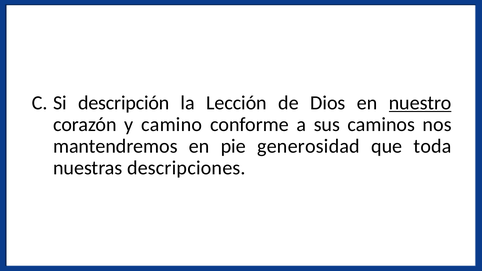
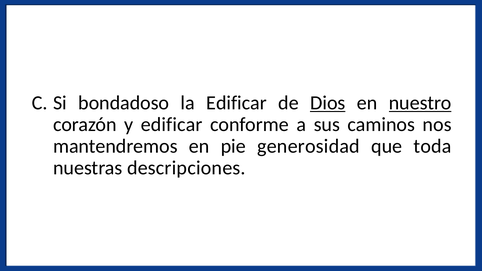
descripción: descripción -> bondadoso (124, 103)
la Lección: Lección -> Edificar (237, 103)
Dios underline: none -> present (328, 103)
y camino: camino -> edificar (172, 125)
